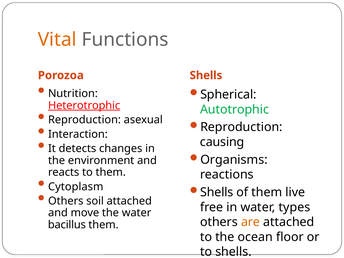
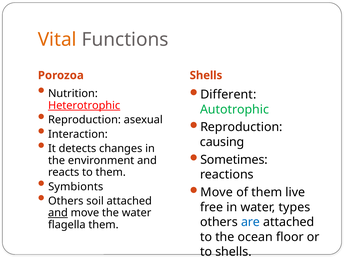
Spherical: Spherical -> Different (228, 95)
Organisms: Organisms -> Sometimes (234, 160)
Cytoplasm: Cytoplasm -> Symbionts (76, 187)
Shells: Shells -> Move (217, 192)
and underline: none -> present (58, 213)
are colour: orange -> blue (251, 222)
bacillus: bacillus -> flagella (67, 225)
